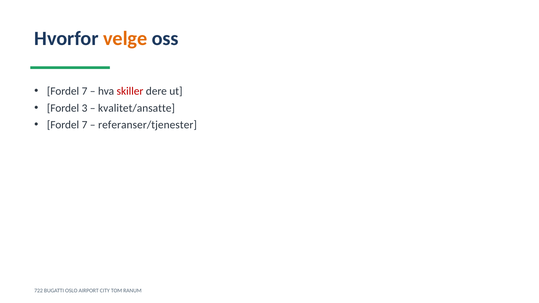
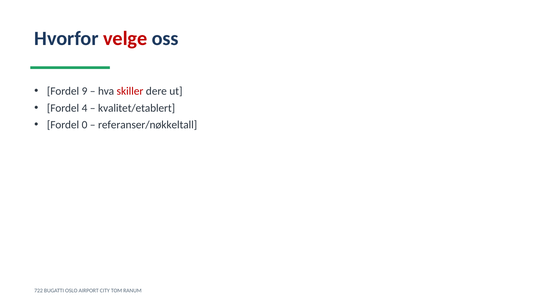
velge colour: orange -> red (125, 38)
7: 7 -> 9 (85, 91)
3: 3 -> 4 (85, 108)
kvalitet/ansatte: kvalitet/ansatte -> kvalitet/etablert (137, 108)
7: 7 -> 0 (85, 125)
referanser/tjenester: referanser/tjenester -> referanser/nøkkeltall (148, 125)
